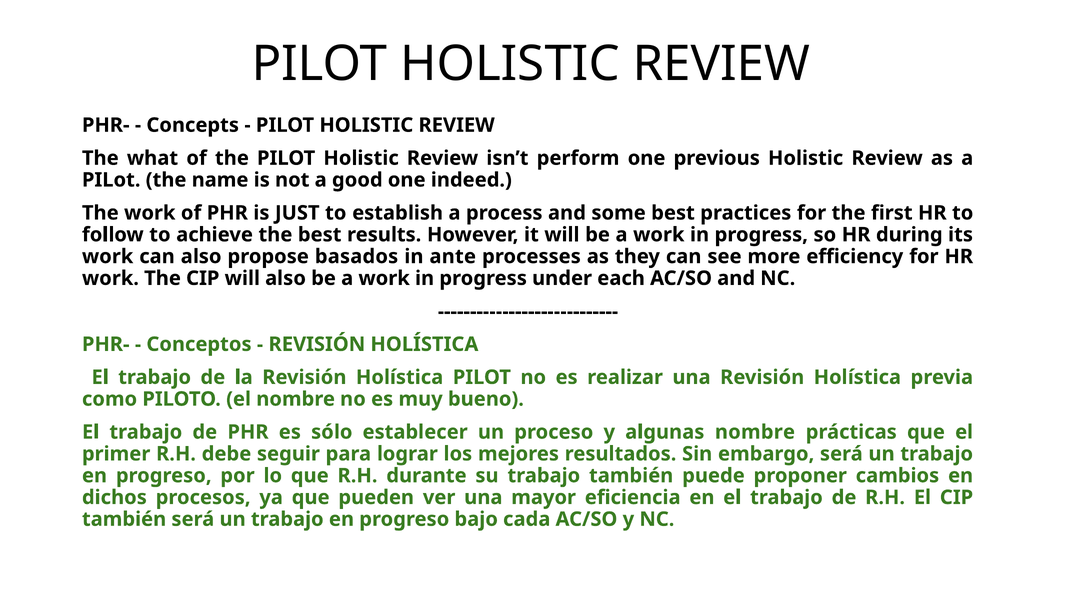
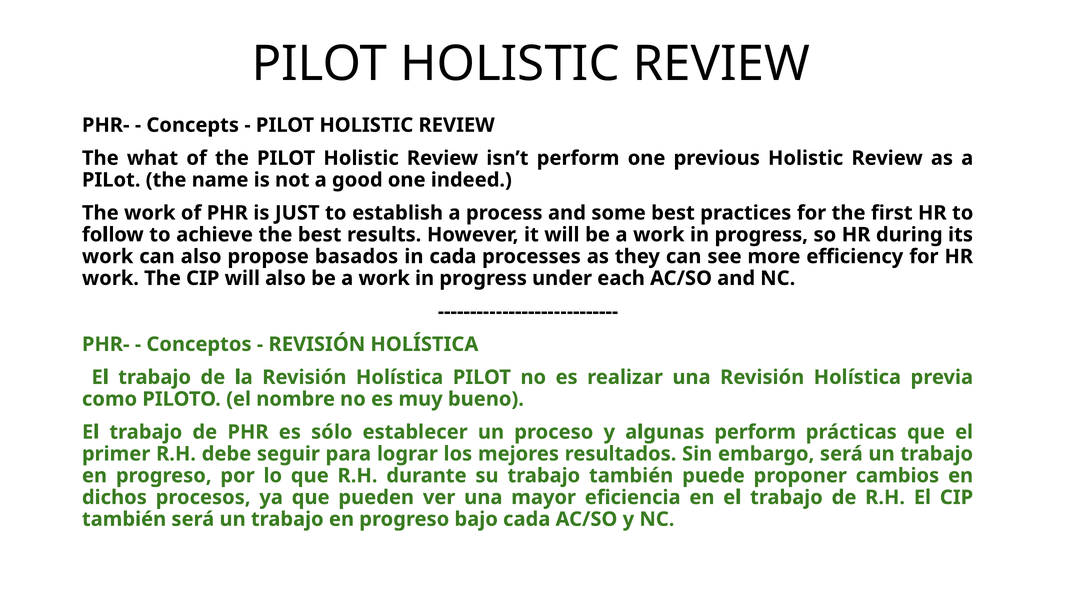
in ante: ante -> cada (453, 256)
algunas nombre: nombre -> perform (755, 432)
